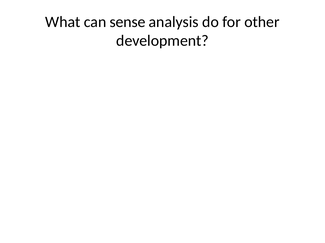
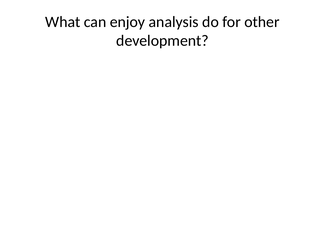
sense: sense -> enjoy (127, 22)
